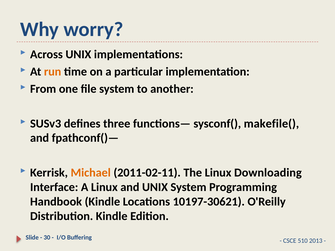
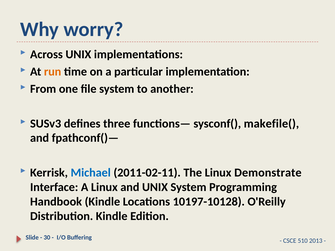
Michael colour: orange -> blue (91, 173)
Downloading: Downloading -> Demonstrate (268, 173)
10197-30621: 10197-30621 -> 10197-10128 (209, 202)
